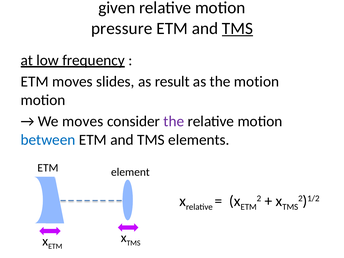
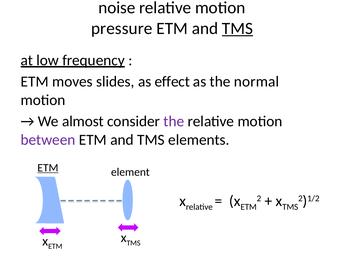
given: given -> noise (117, 8)
result: result -> effect (172, 82)
the motion: motion -> normal (257, 82)
We moves: moves -> almost (83, 121)
between colour: blue -> purple (48, 140)
ETM underline: none -> present (48, 168)
